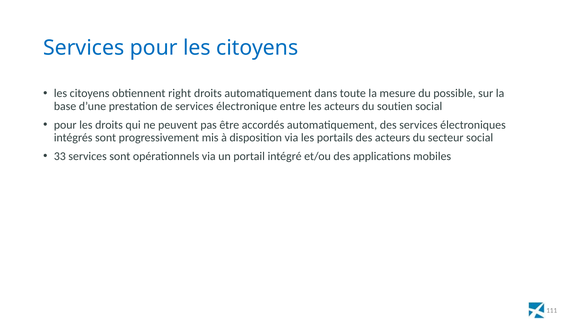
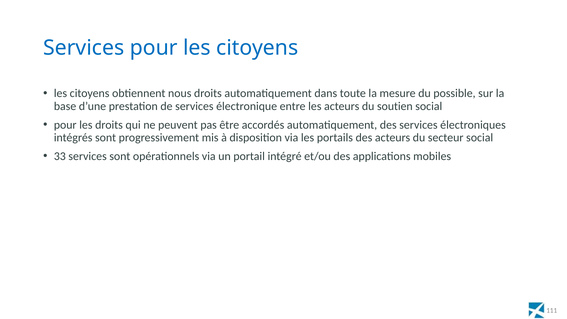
right: right -> nous (180, 93)
